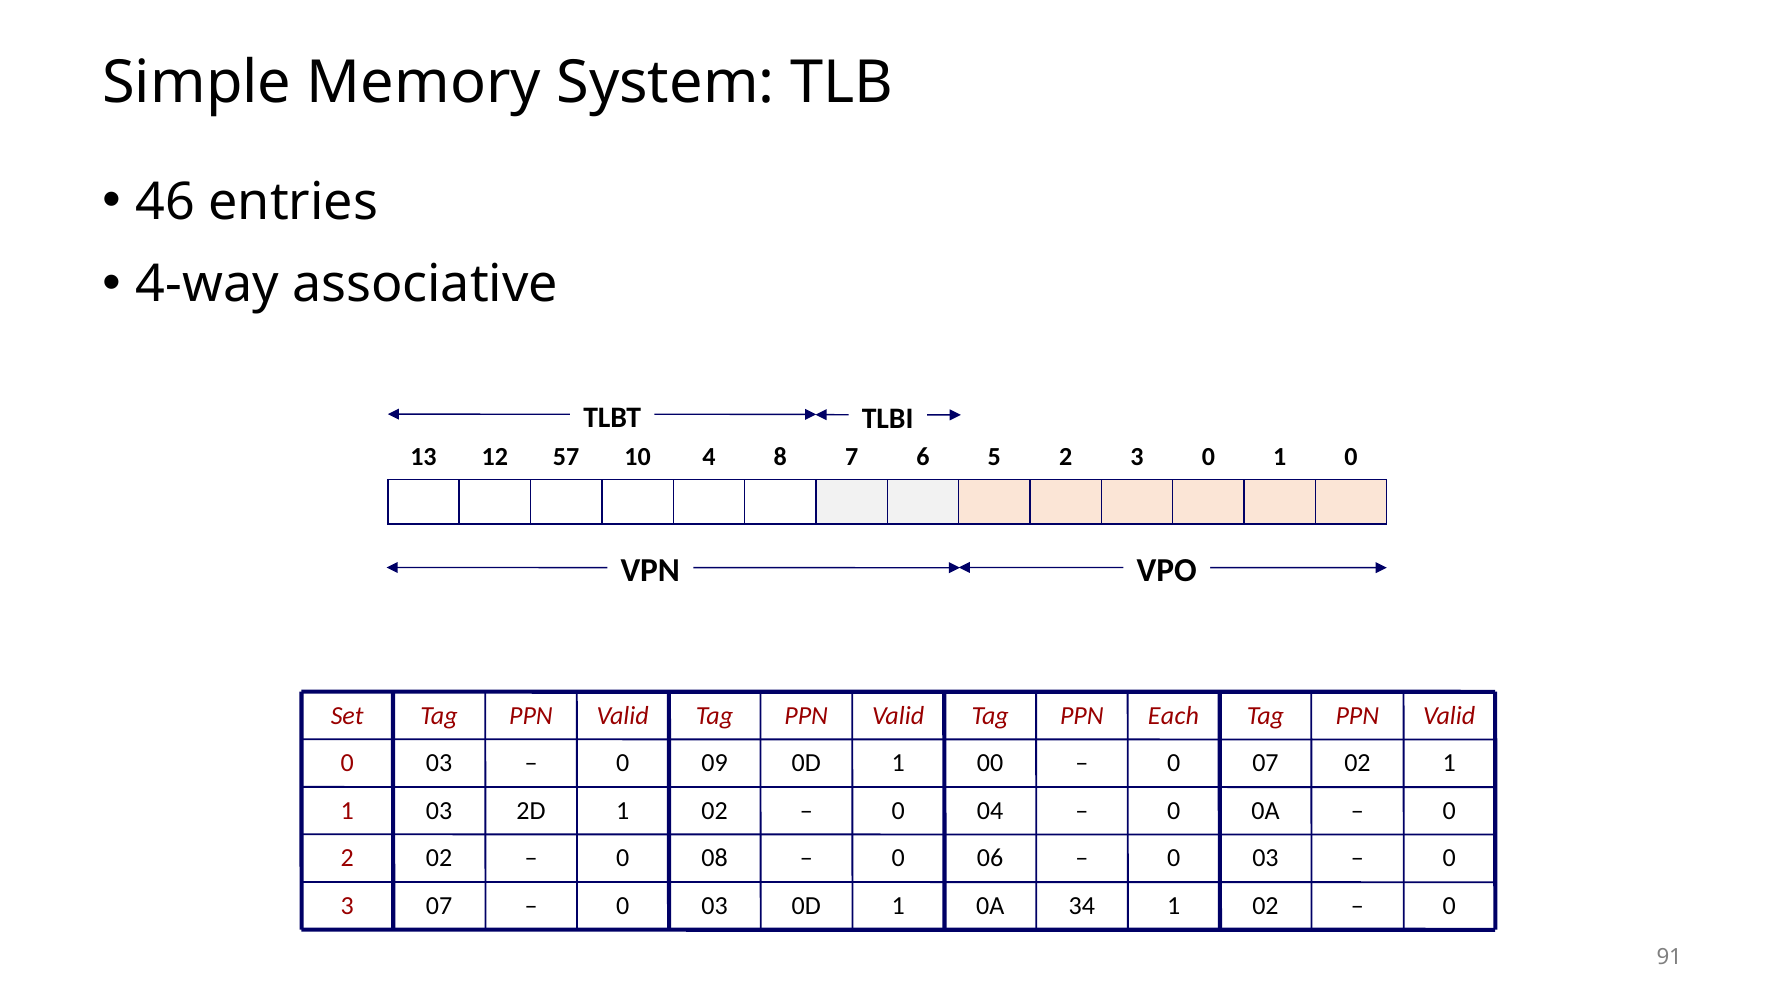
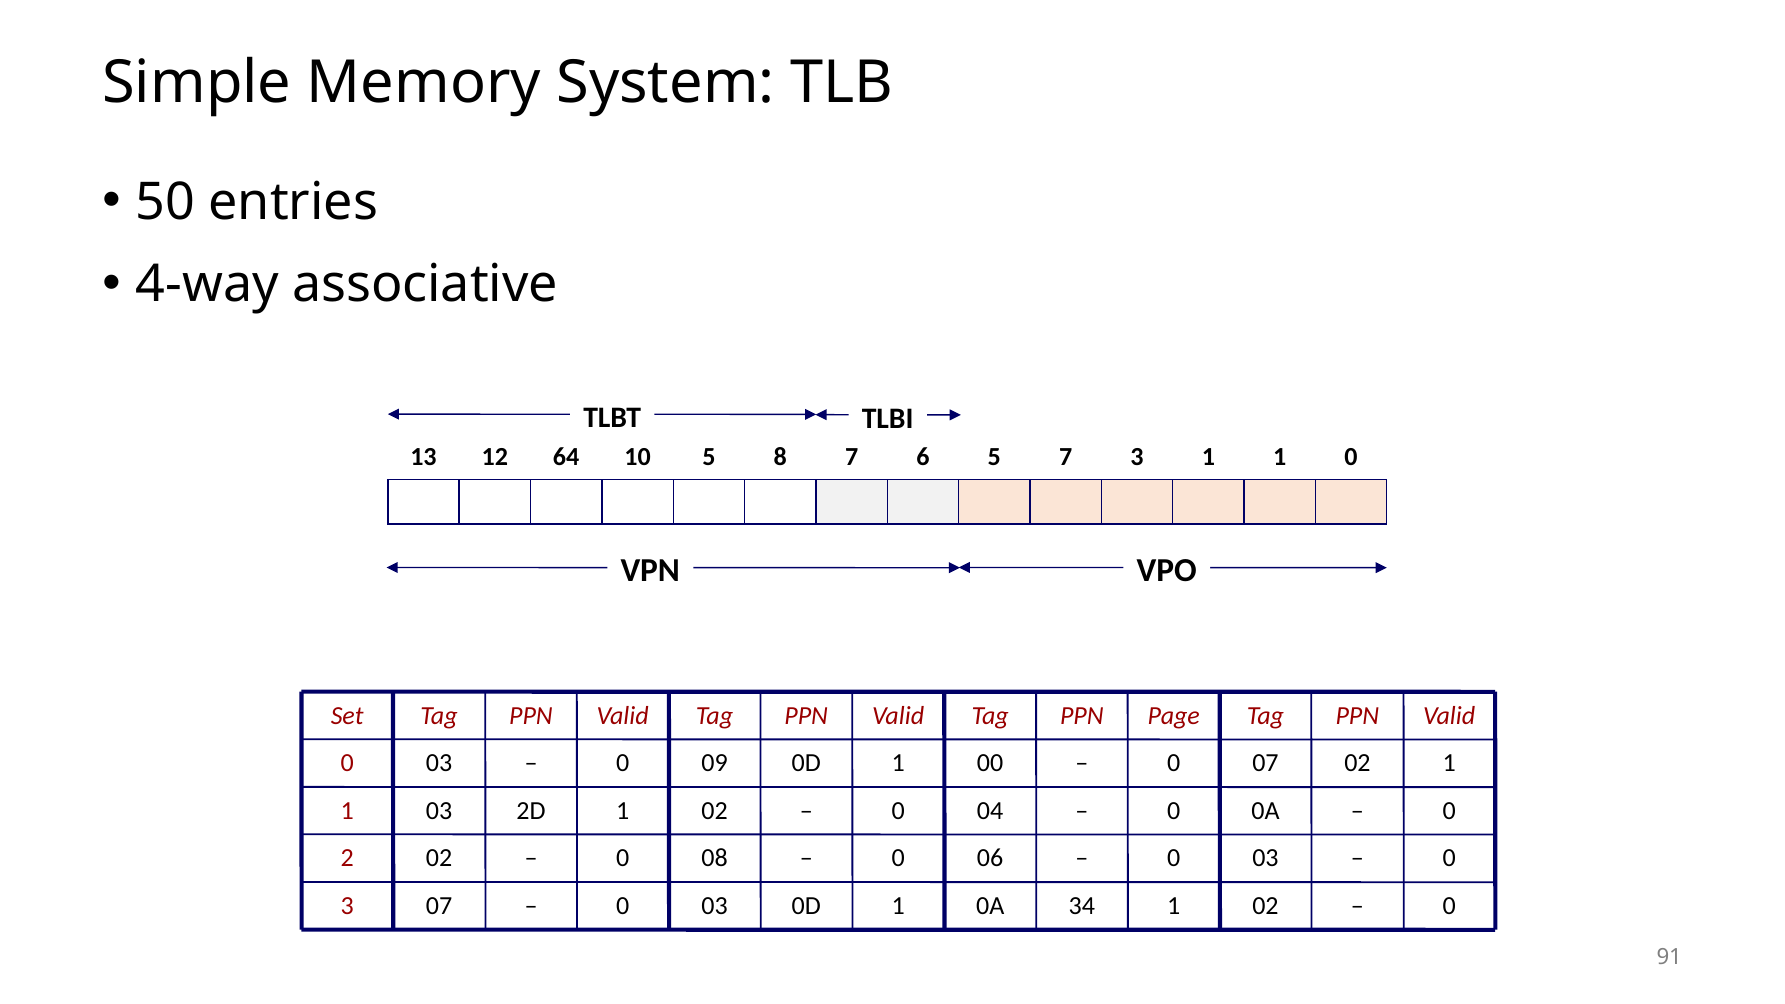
46: 46 -> 50 (166, 202)
57: 57 -> 64 (566, 457)
10 4: 4 -> 5 (709, 457)
5 2: 2 -> 7 (1066, 457)
0: 0 -> 1 (1208, 457)
Each: Each -> Page (1174, 716)
